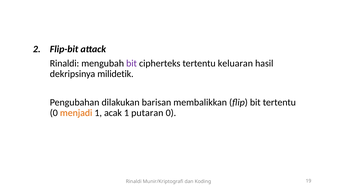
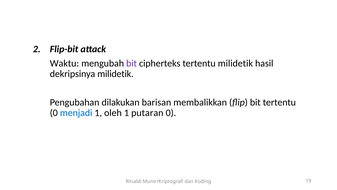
Rinaldi: Rinaldi -> Waktu (64, 63)
tertentu keluaran: keluaran -> milidetik (235, 63)
menjadi colour: orange -> blue (76, 113)
acak: acak -> oleh (113, 113)
